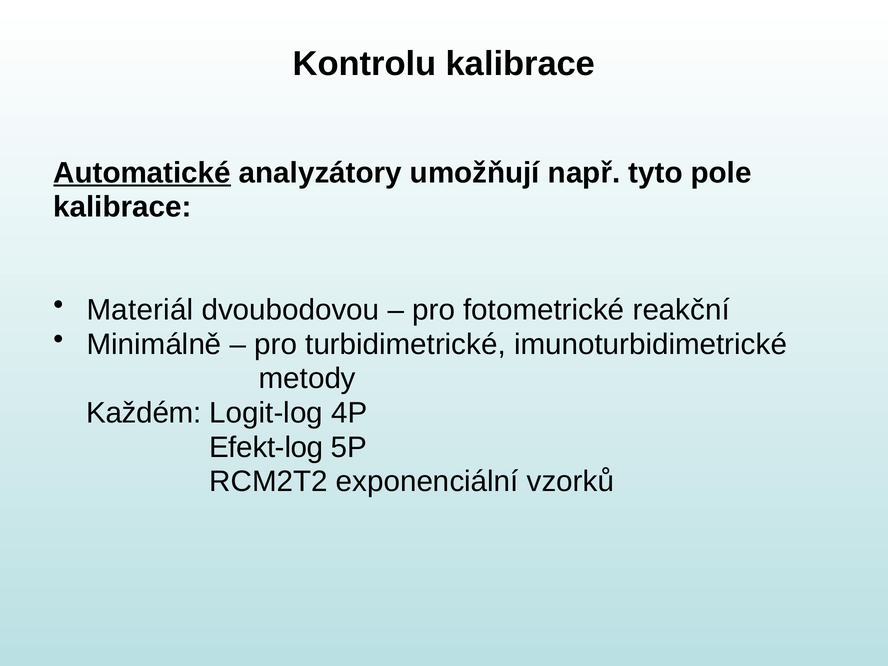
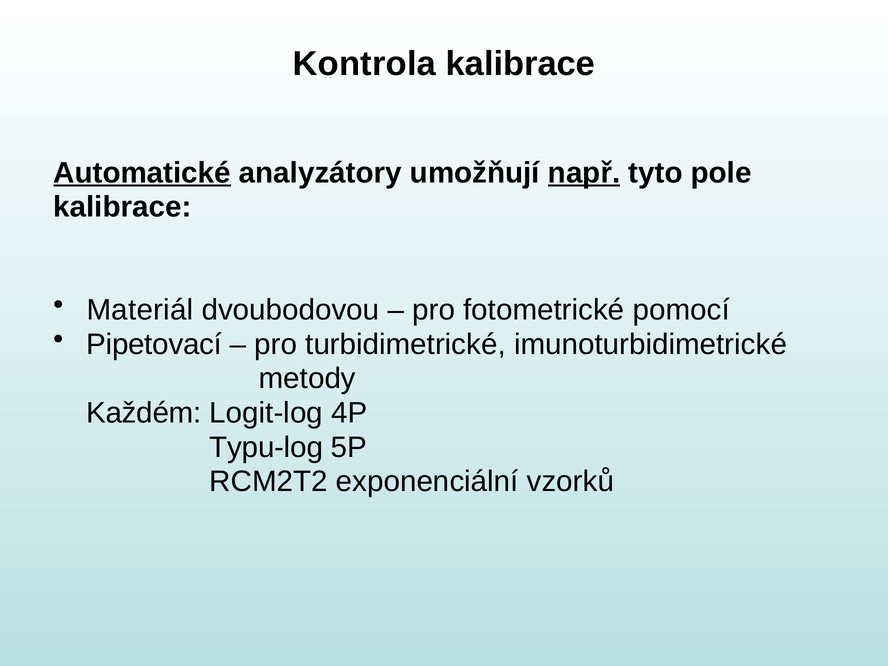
Kontrolu: Kontrolu -> Kontrola (364, 64)
např underline: none -> present (584, 173)
reakční: reakční -> pomocí (681, 310)
Minimálně: Minimálně -> Pipetovací (154, 344)
Efekt-log: Efekt-log -> Typu-log (266, 447)
